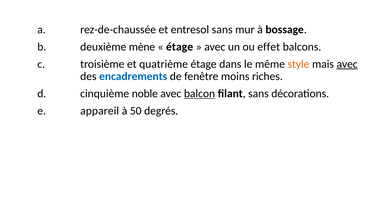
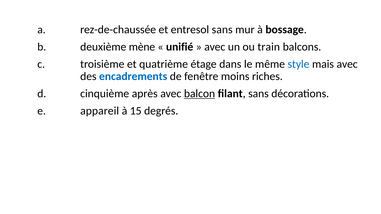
étage: étage -> unifié (180, 47)
effet: effet -> train (269, 47)
style colour: orange -> blue (298, 64)
avec underline: present -> none (347, 64)
noble: noble -> après (145, 94)
50: 50 -> 15 (136, 111)
